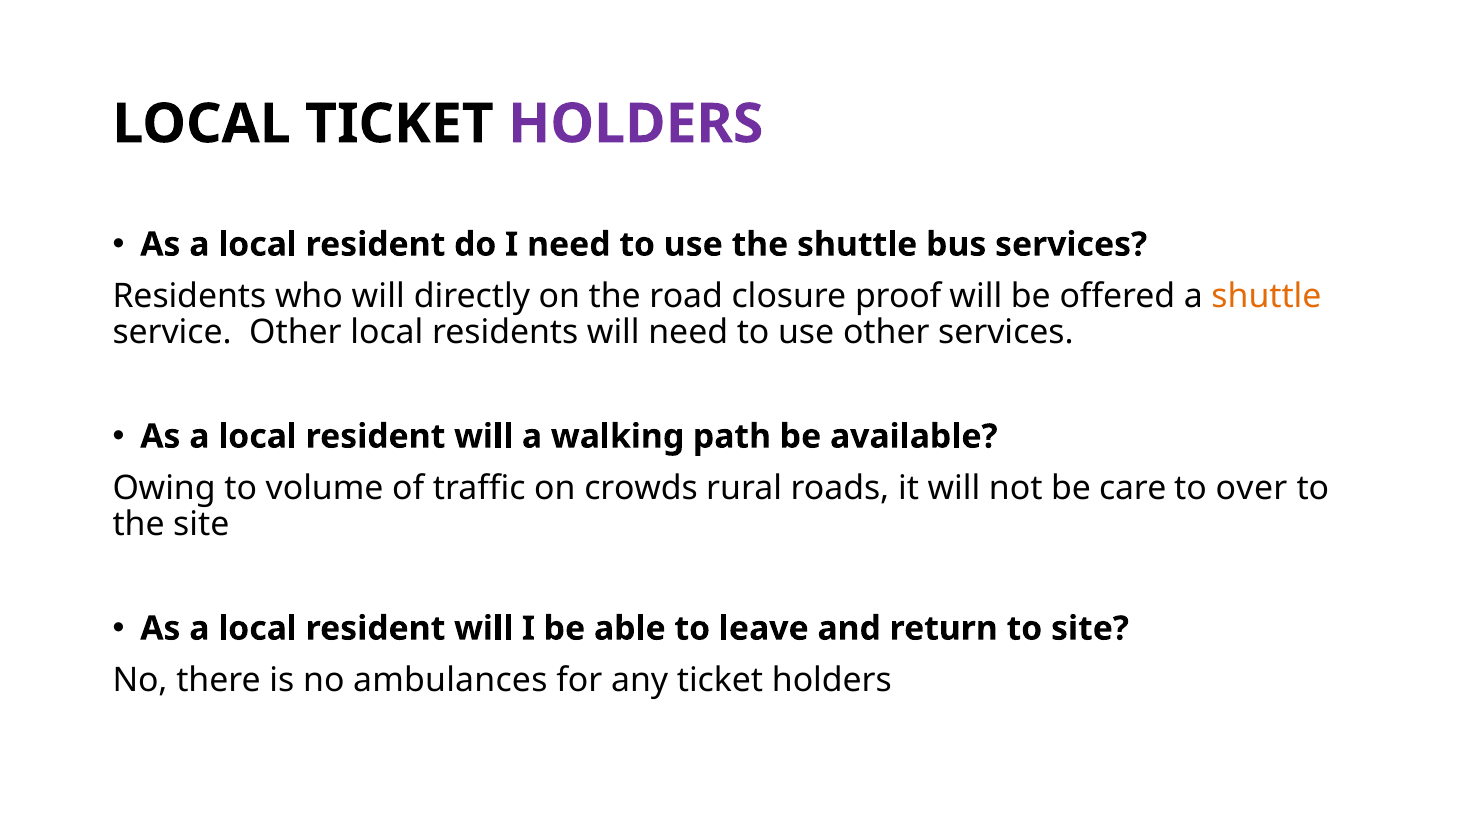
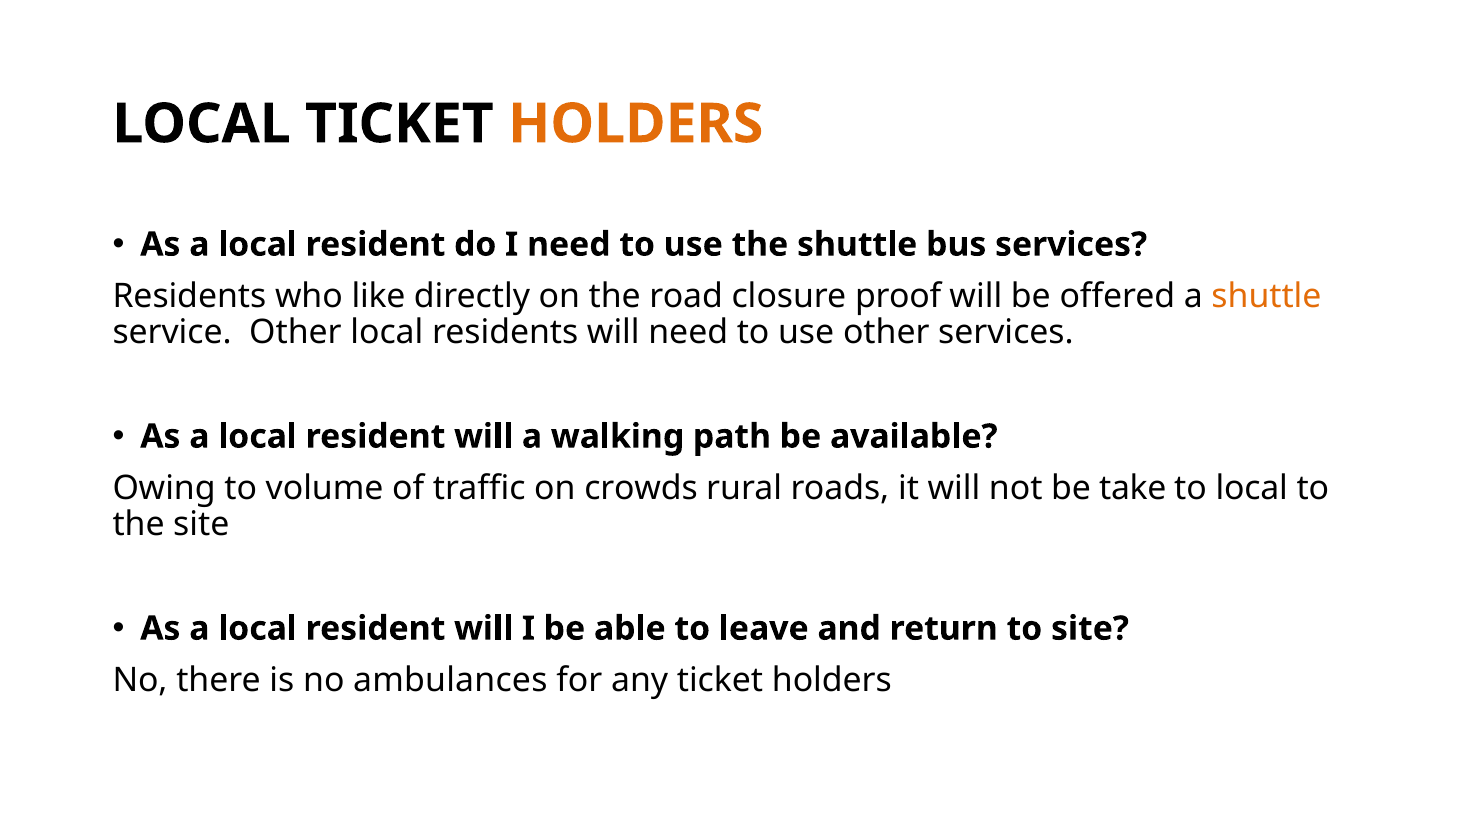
HOLDERS colour: purple -> orange (636, 124)
who will: will -> like (379, 296)
care: care -> take (1133, 489)
to over: over -> local (1252, 489)
